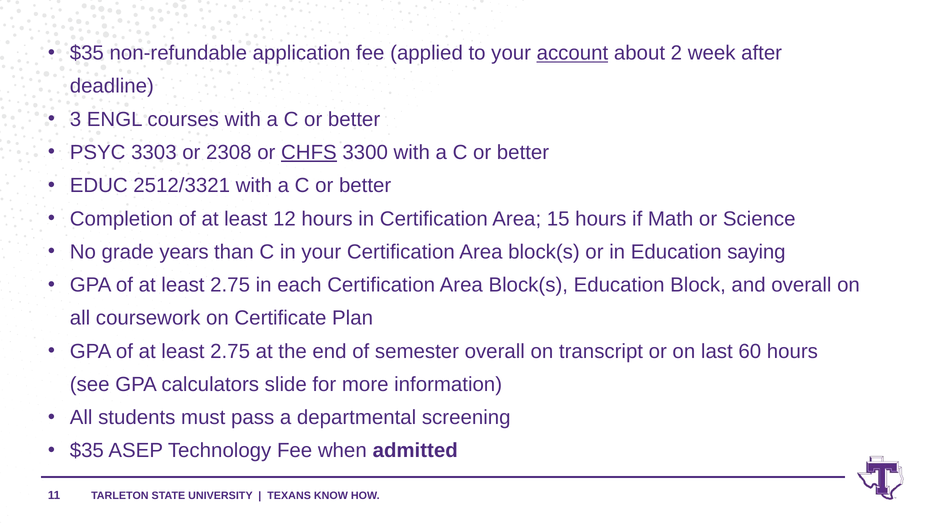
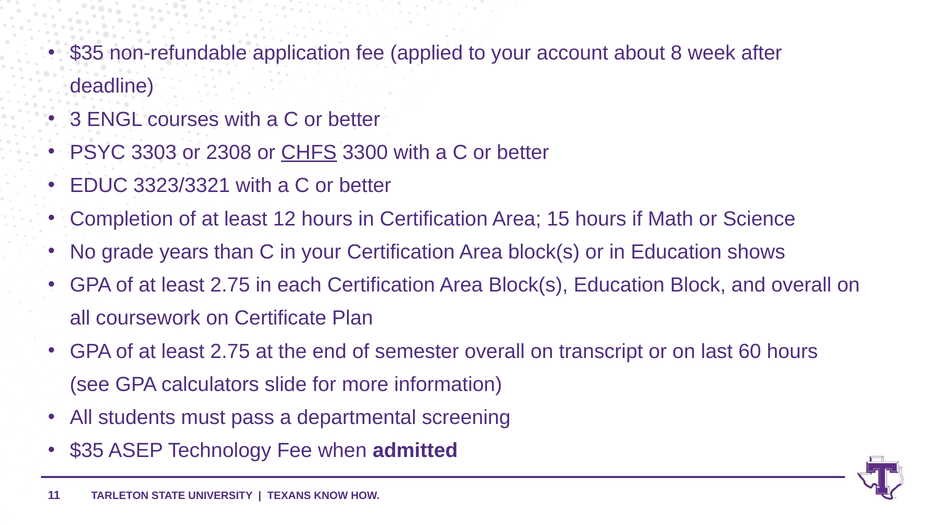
account underline: present -> none (572, 53)
2: 2 -> 8 (676, 53)
2512/3321: 2512/3321 -> 3323/3321 (182, 186)
saying: saying -> shows (756, 252)
